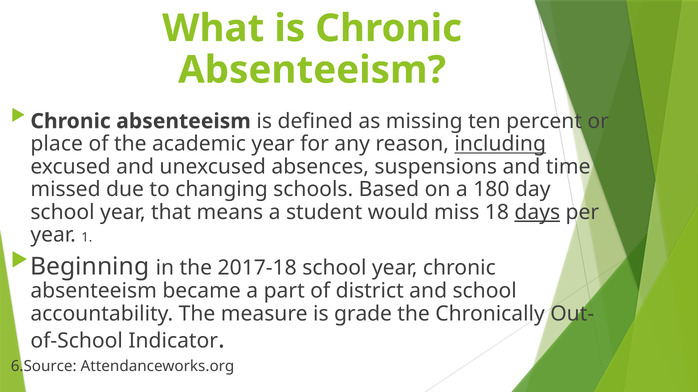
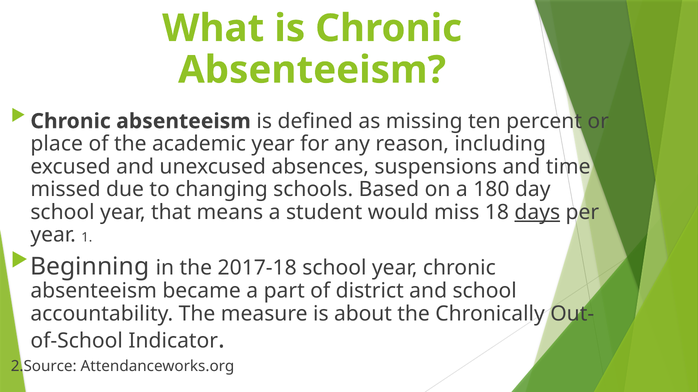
including underline: present -> none (500, 144)
grade: grade -> about (363, 314)
6.Source: 6.Source -> 2.Source (44, 367)
